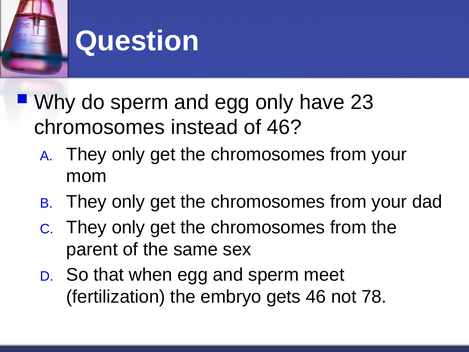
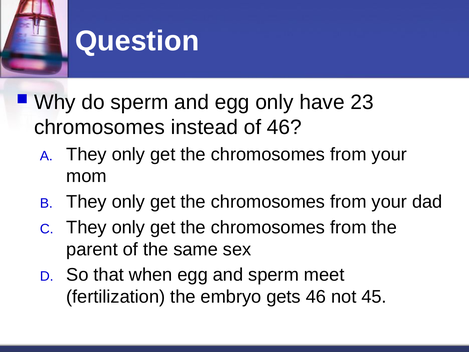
78: 78 -> 45 (374, 297)
